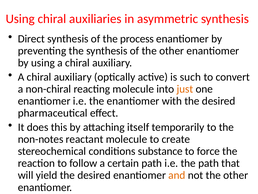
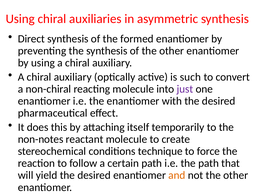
process: process -> formed (137, 39)
just colour: orange -> purple (185, 89)
substance: substance -> technique (160, 151)
